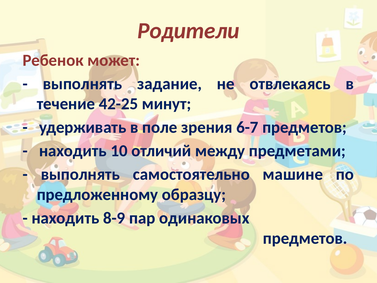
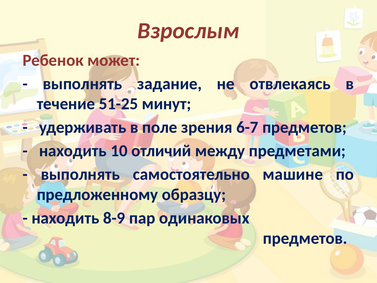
Родители: Родители -> Взрослым (188, 31)
42-25: 42-25 -> 51-25 (118, 104)
